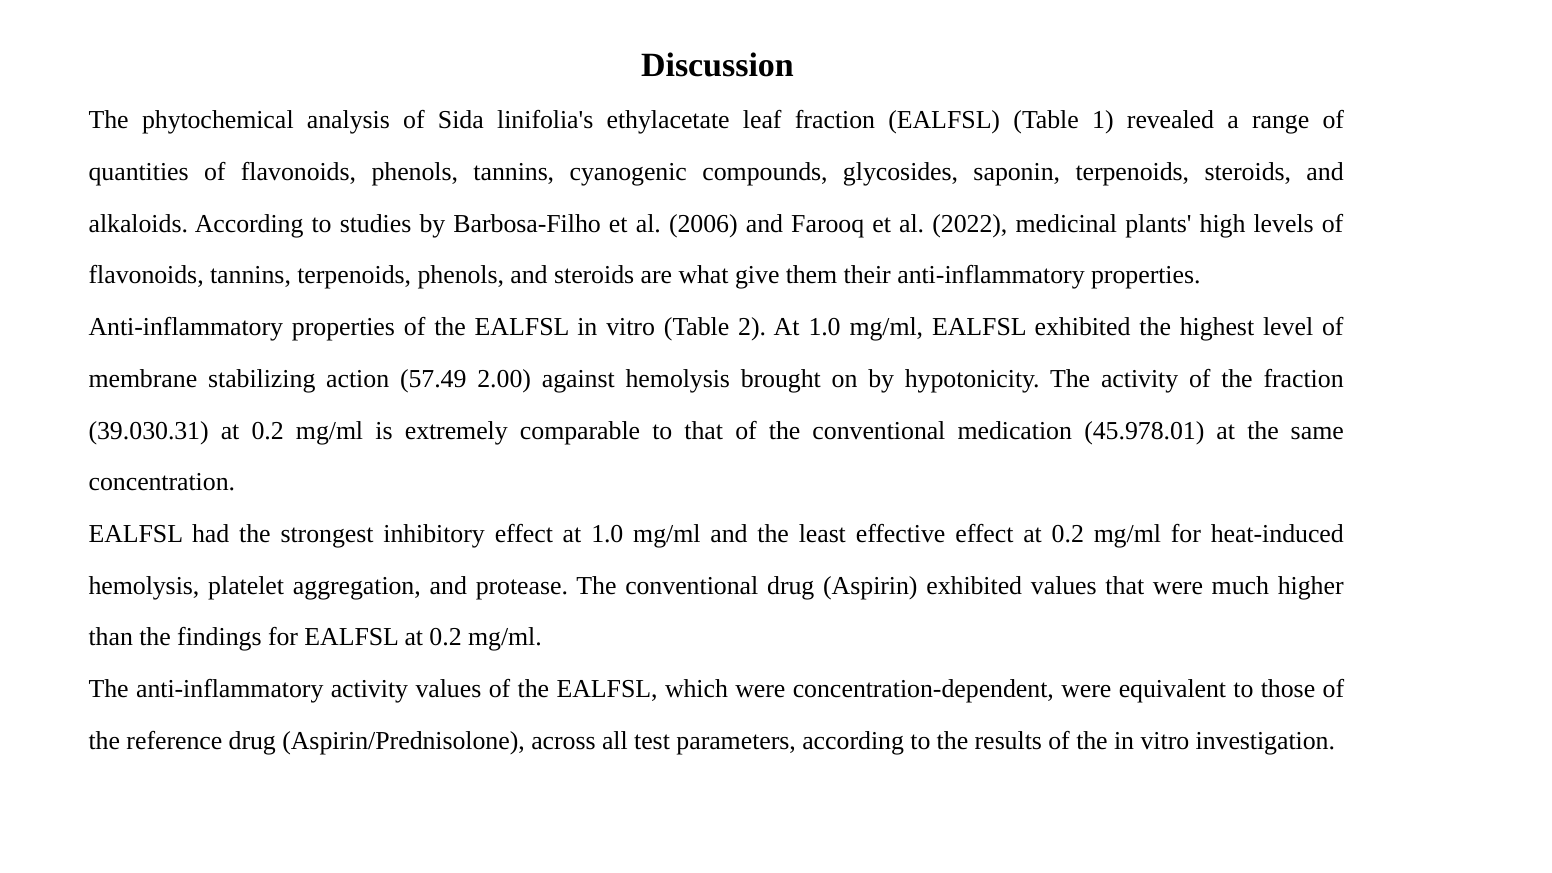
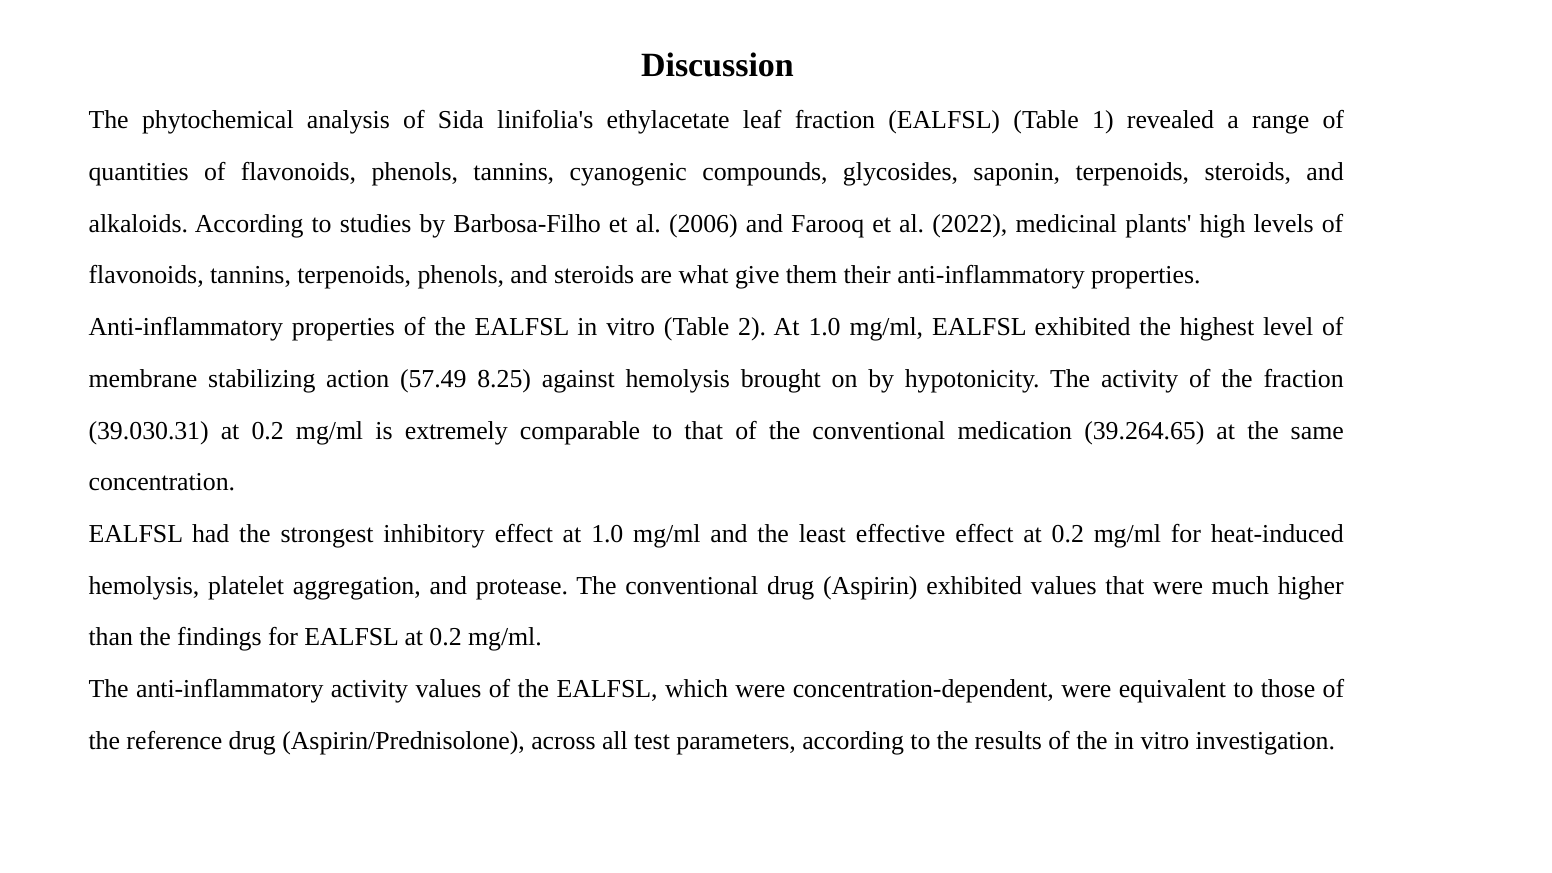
2.00: 2.00 -> 8.25 (504, 379)
45.978.01: 45.978.01 -> 39.264.65 (1144, 431)
